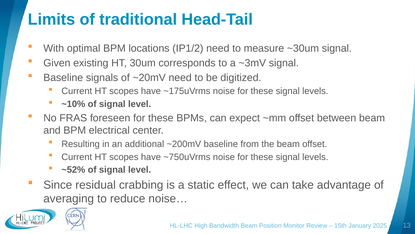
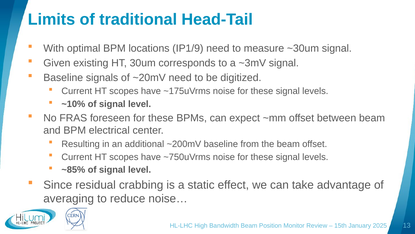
IP1/2: IP1/2 -> IP1/9 (188, 48)
~52%: ~52% -> ~85% (73, 170)
